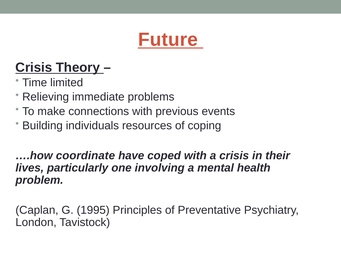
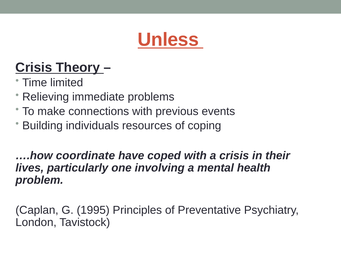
Future: Future -> Unless (168, 40)
